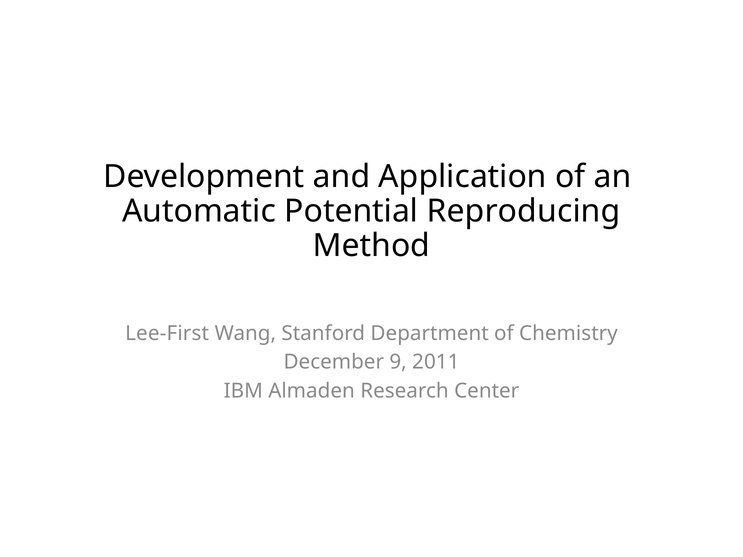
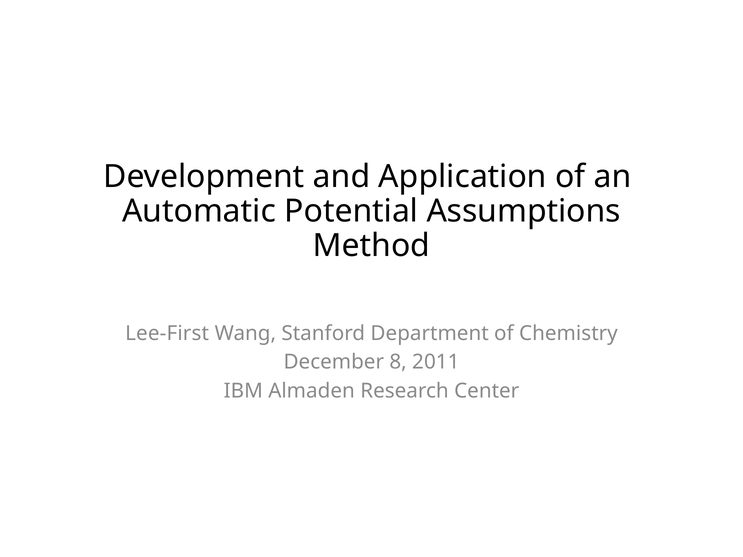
Reproducing: Reproducing -> Assumptions (524, 211)
9: 9 -> 8 (398, 362)
